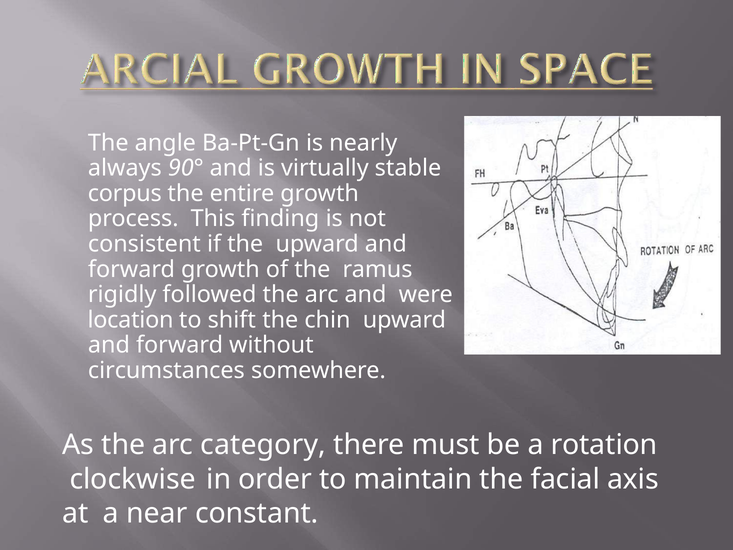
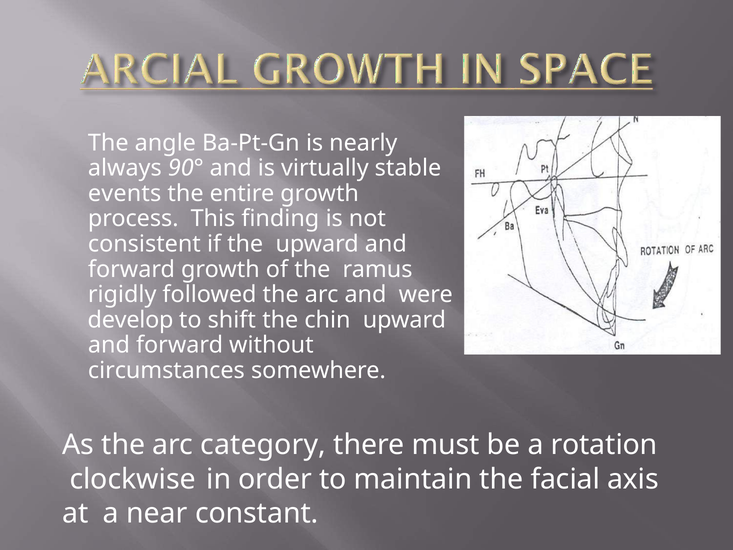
corpus: corpus -> events (125, 193)
location: location -> develop (131, 320)
